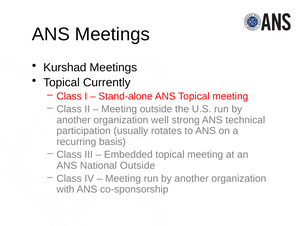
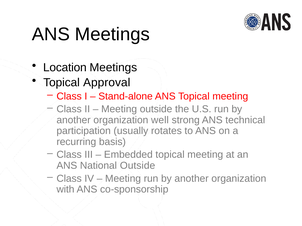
Kurshad: Kurshad -> Location (65, 68)
Currently: Currently -> Approval (107, 83)
